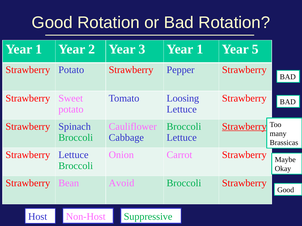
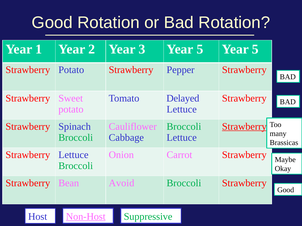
3 Year 1: 1 -> 5 (200, 49)
Loosing: Loosing -> Delayed (183, 98)
Non-Host underline: none -> present (86, 217)
